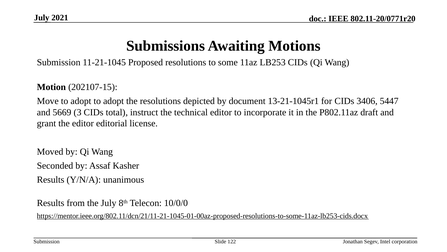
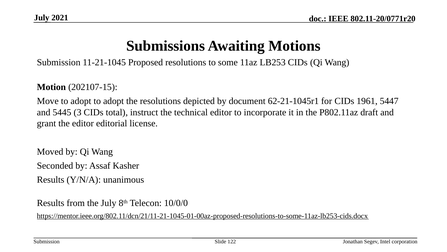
13-21-1045r1: 13-21-1045r1 -> 62-21-1045r1 (293, 101)
3406: 3406 -> 1961 (367, 101)
5669: 5669 -> 5445 (62, 112)
